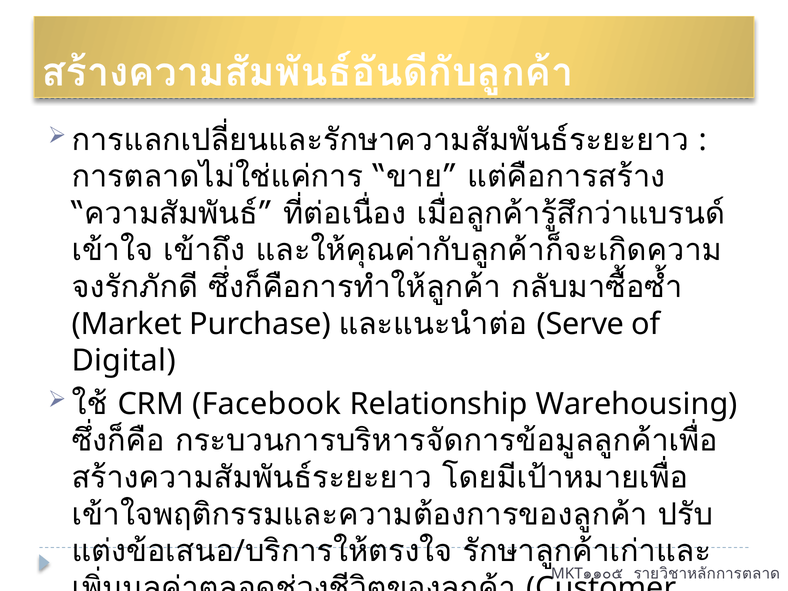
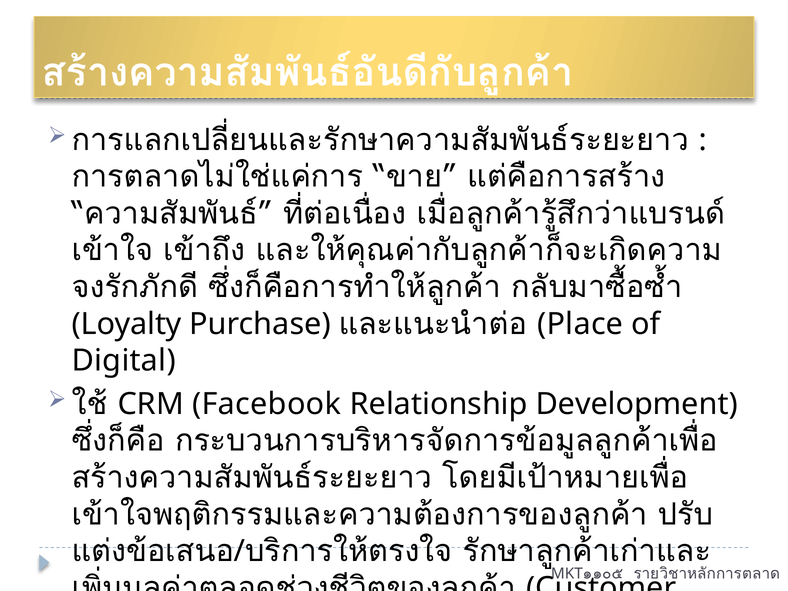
Market: Market -> Loyalty (127, 324)
Serve: Serve -> Place (580, 324)
Warehousing: Warehousing -> Development (637, 404)
